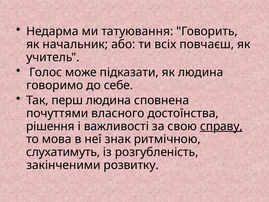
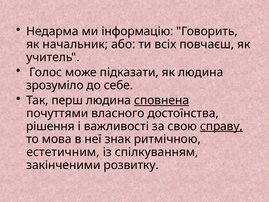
татуювання: татуювання -> інформацію (137, 31)
говоримо: говоримо -> зрозуміло (55, 85)
сповнена underline: none -> present (162, 100)
слухатимуть: слухатимуть -> естетичним (63, 152)
розгубленість: розгубленість -> спілкуванням (157, 152)
